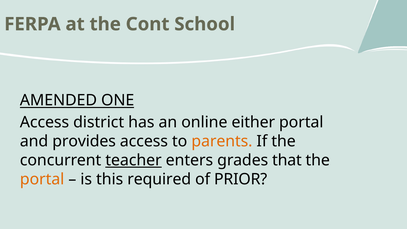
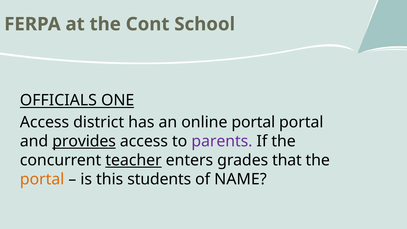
AMENDED: AMENDED -> OFFICIALS (58, 100)
online either: either -> portal (253, 122)
provides underline: none -> present (84, 141)
parents colour: orange -> purple (222, 141)
required: required -> students (159, 179)
PRIOR: PRIOR -> NAME (240, 179)
